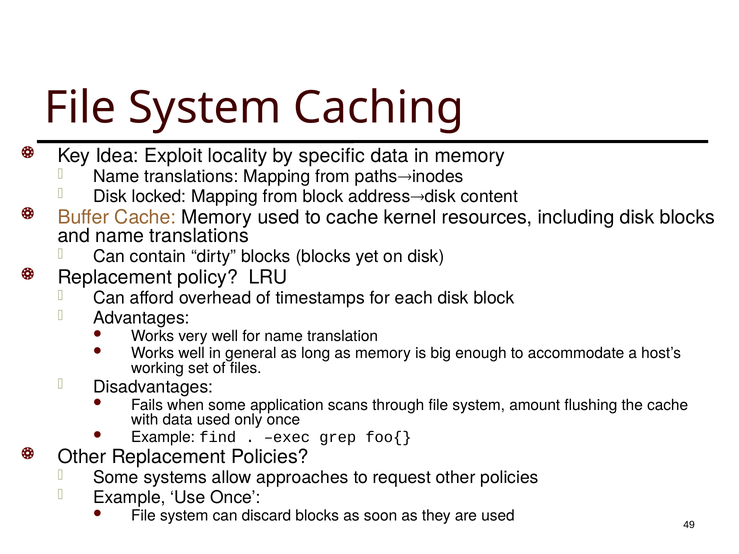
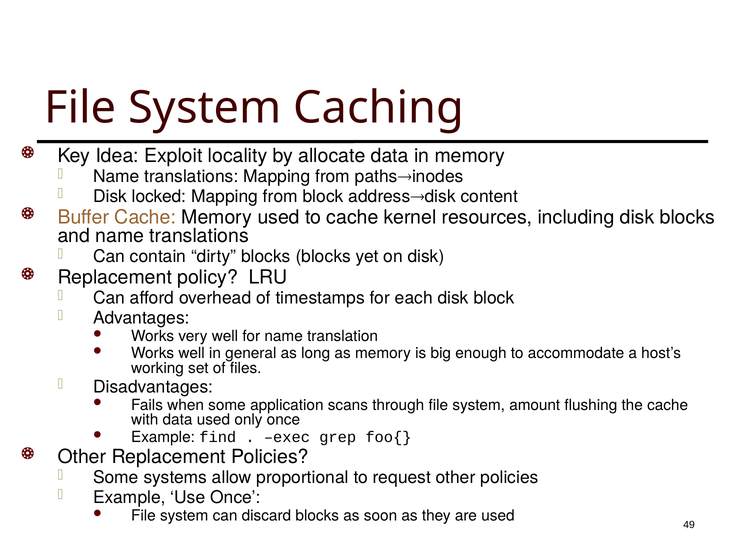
specific: specific -> allocate (332, 156)
approaches: approaches -> proportional (303, 478)
